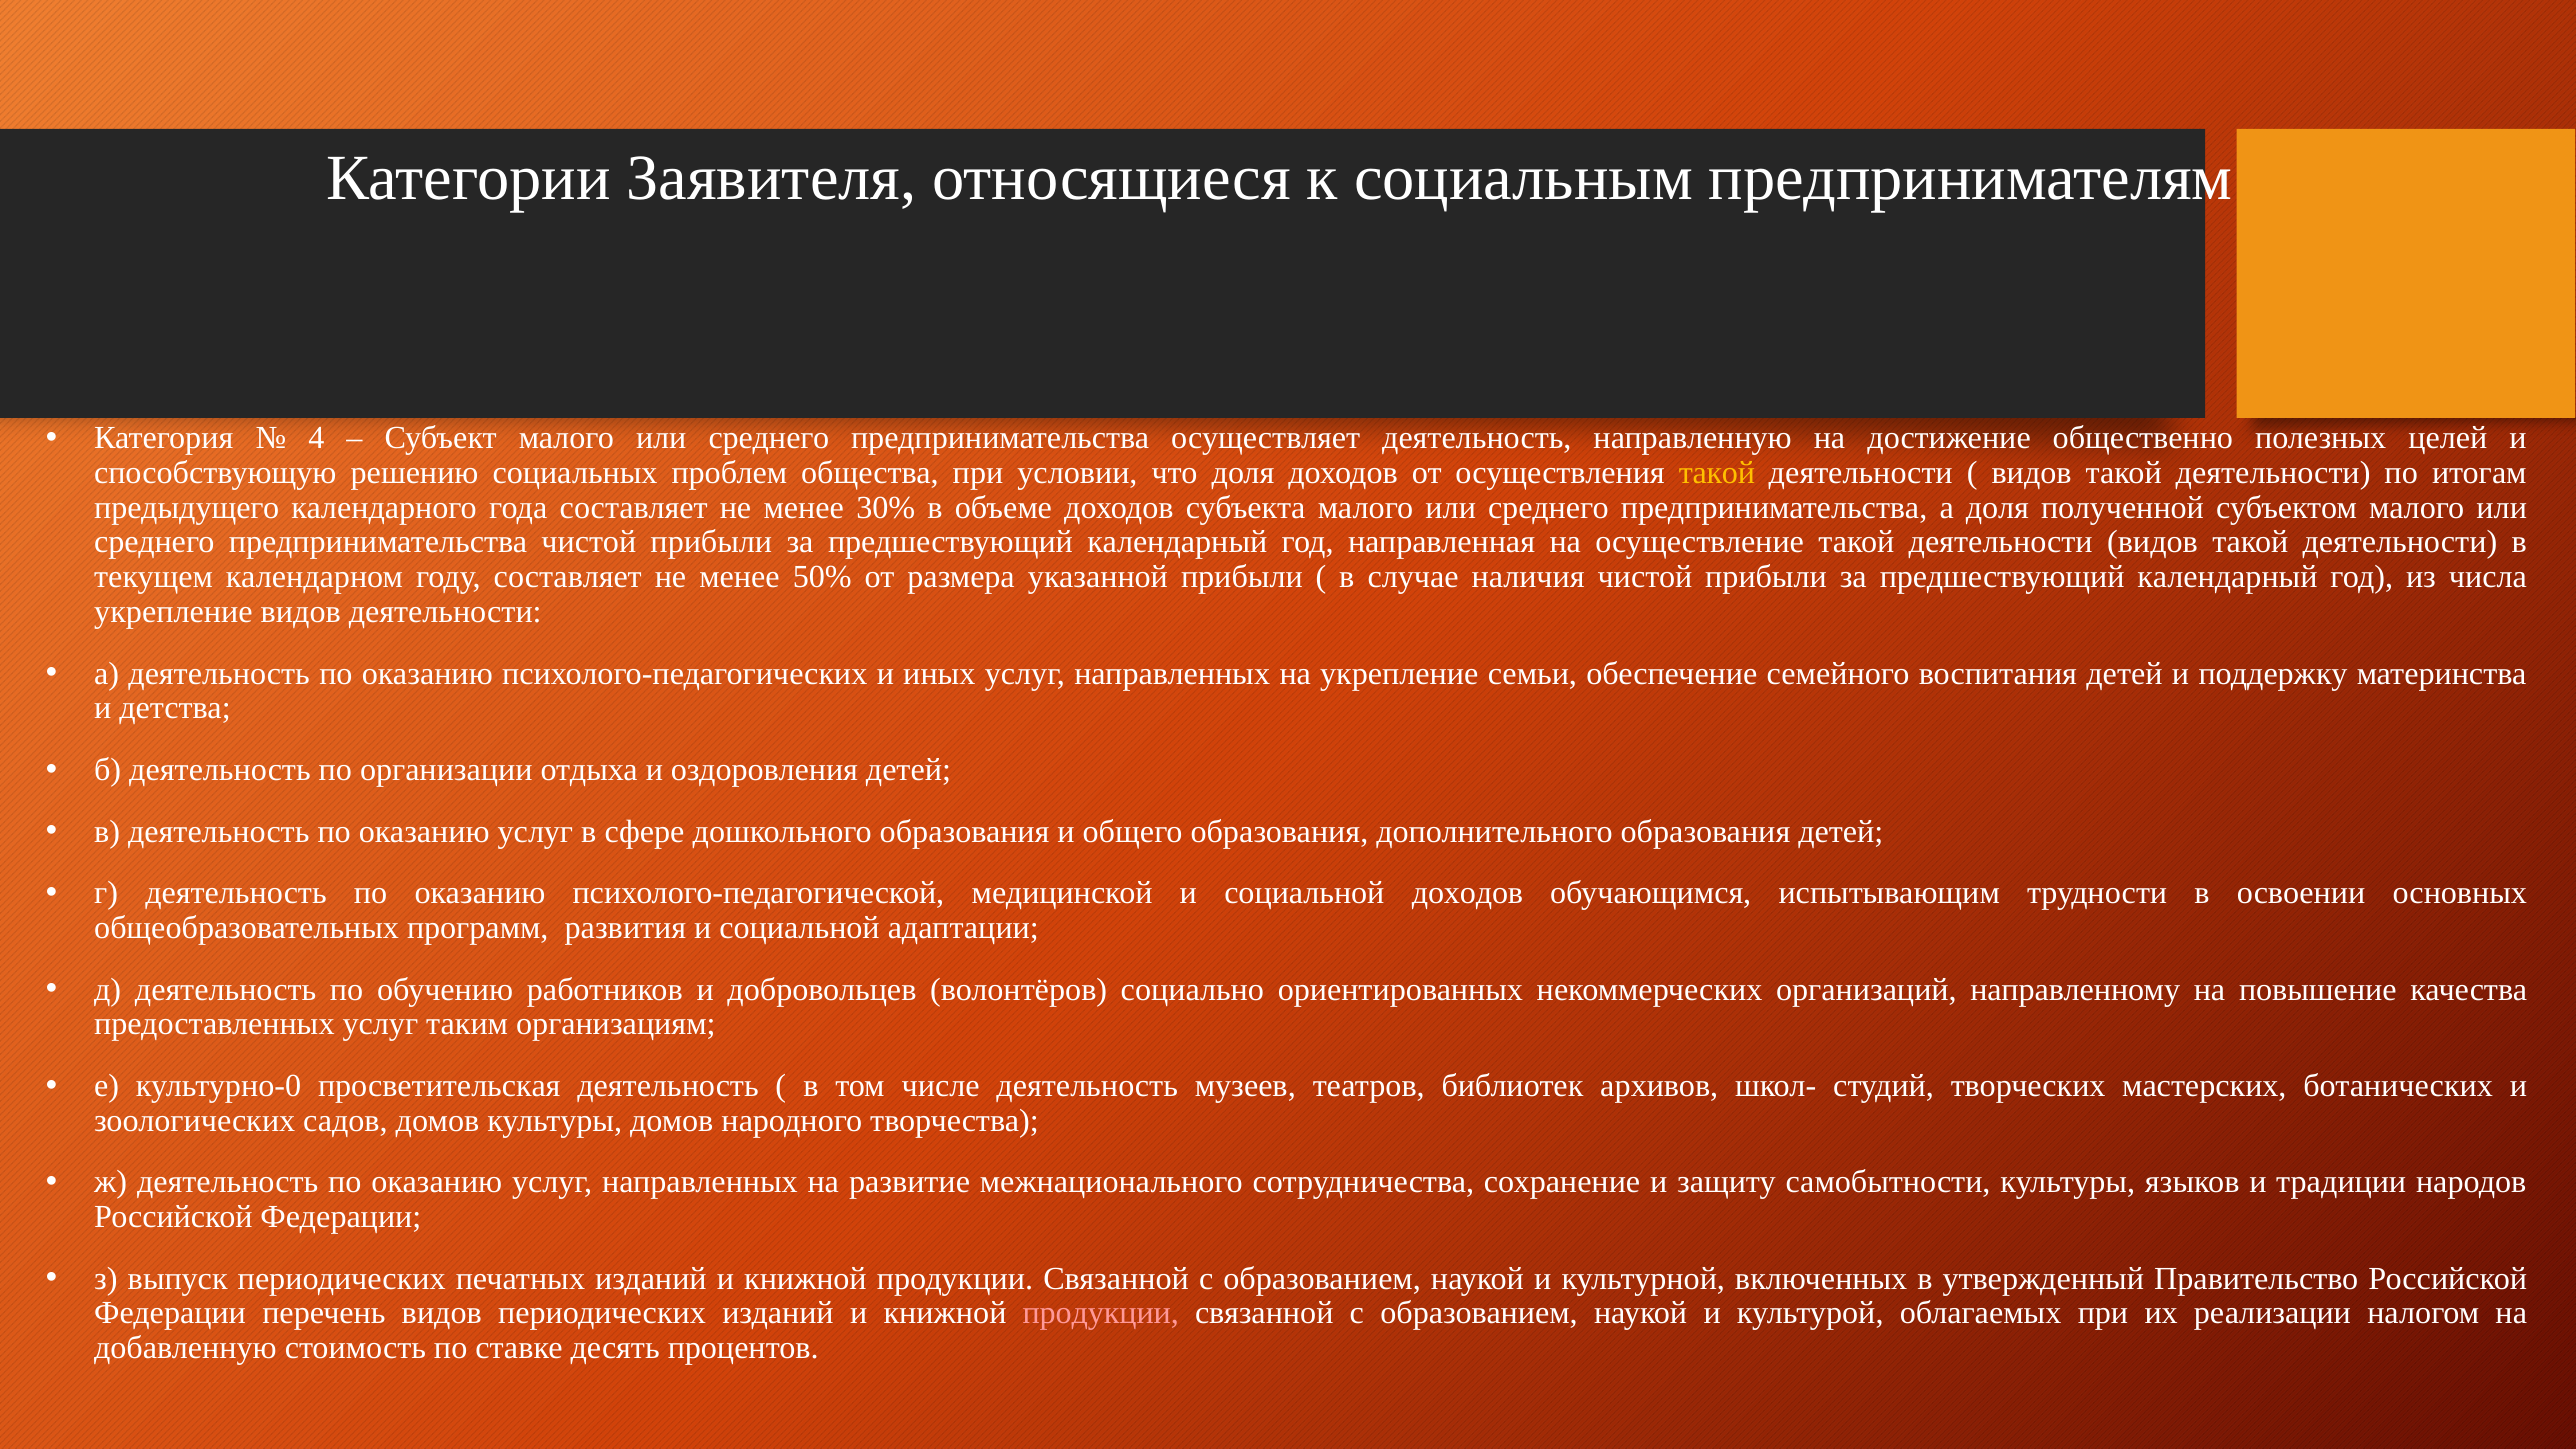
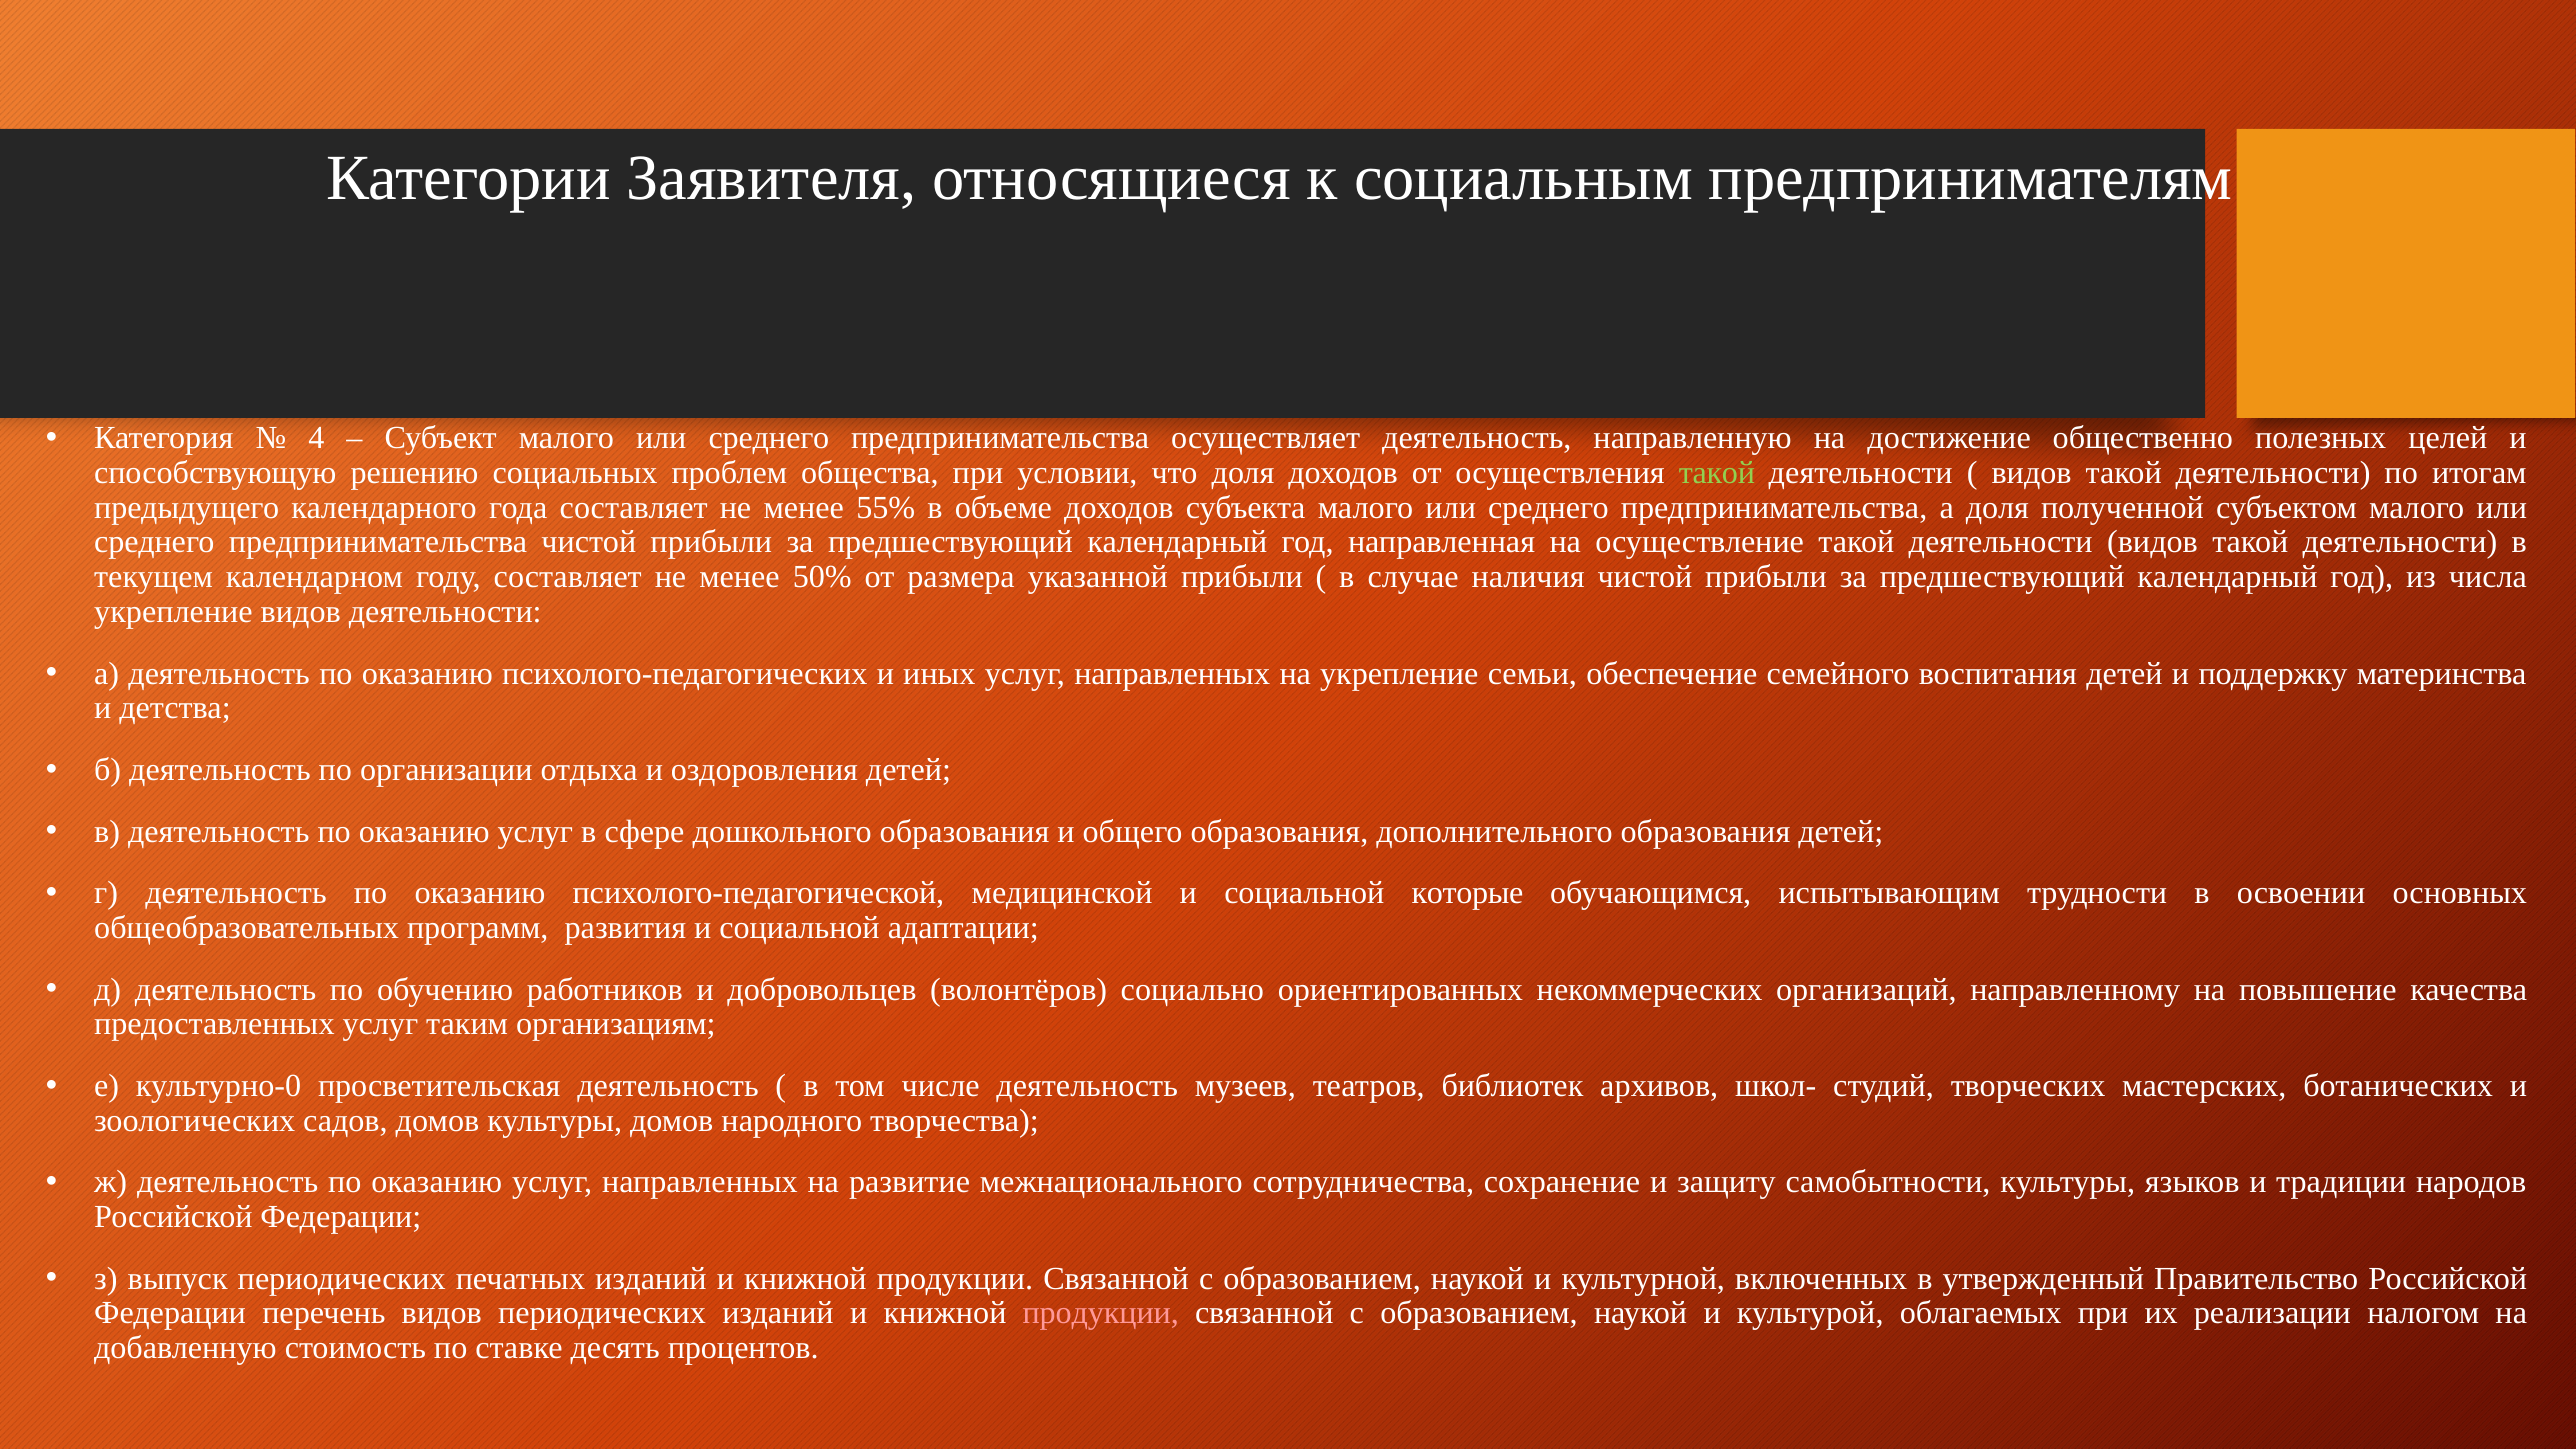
такой colour: yellow -> light green (1717, 473)
30%: 30% -> 55% (886, 508)
социальной доходов: доходов -> которые (1468, 893)
